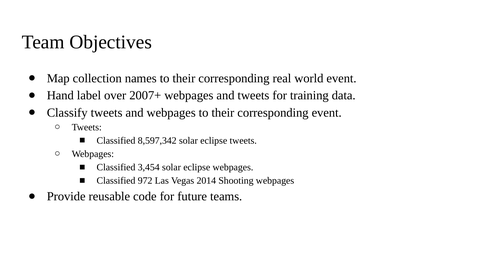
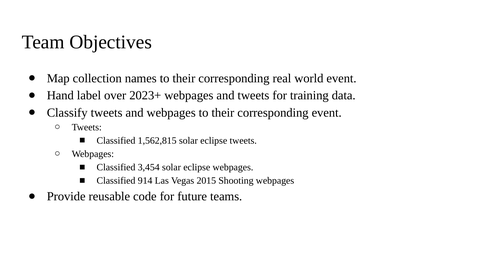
2007+: 2007+ -> 2023+ (145, 95)
8,597,342: 8,597,342 -> 1,562,815 (157, 141)
972: 972 -> 914 (145, 181)
2014: 2014 -> 2015 (206, 181)
